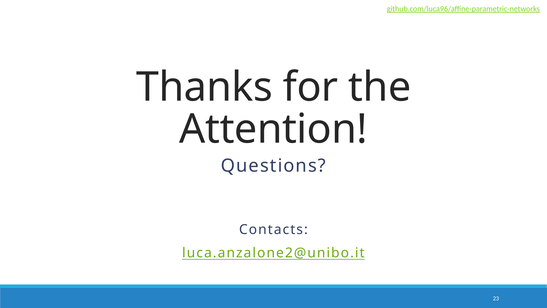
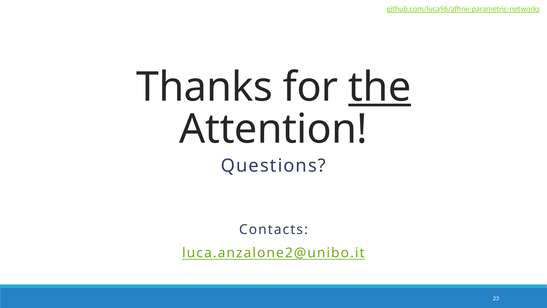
the underline: none -> present (380, 87)
